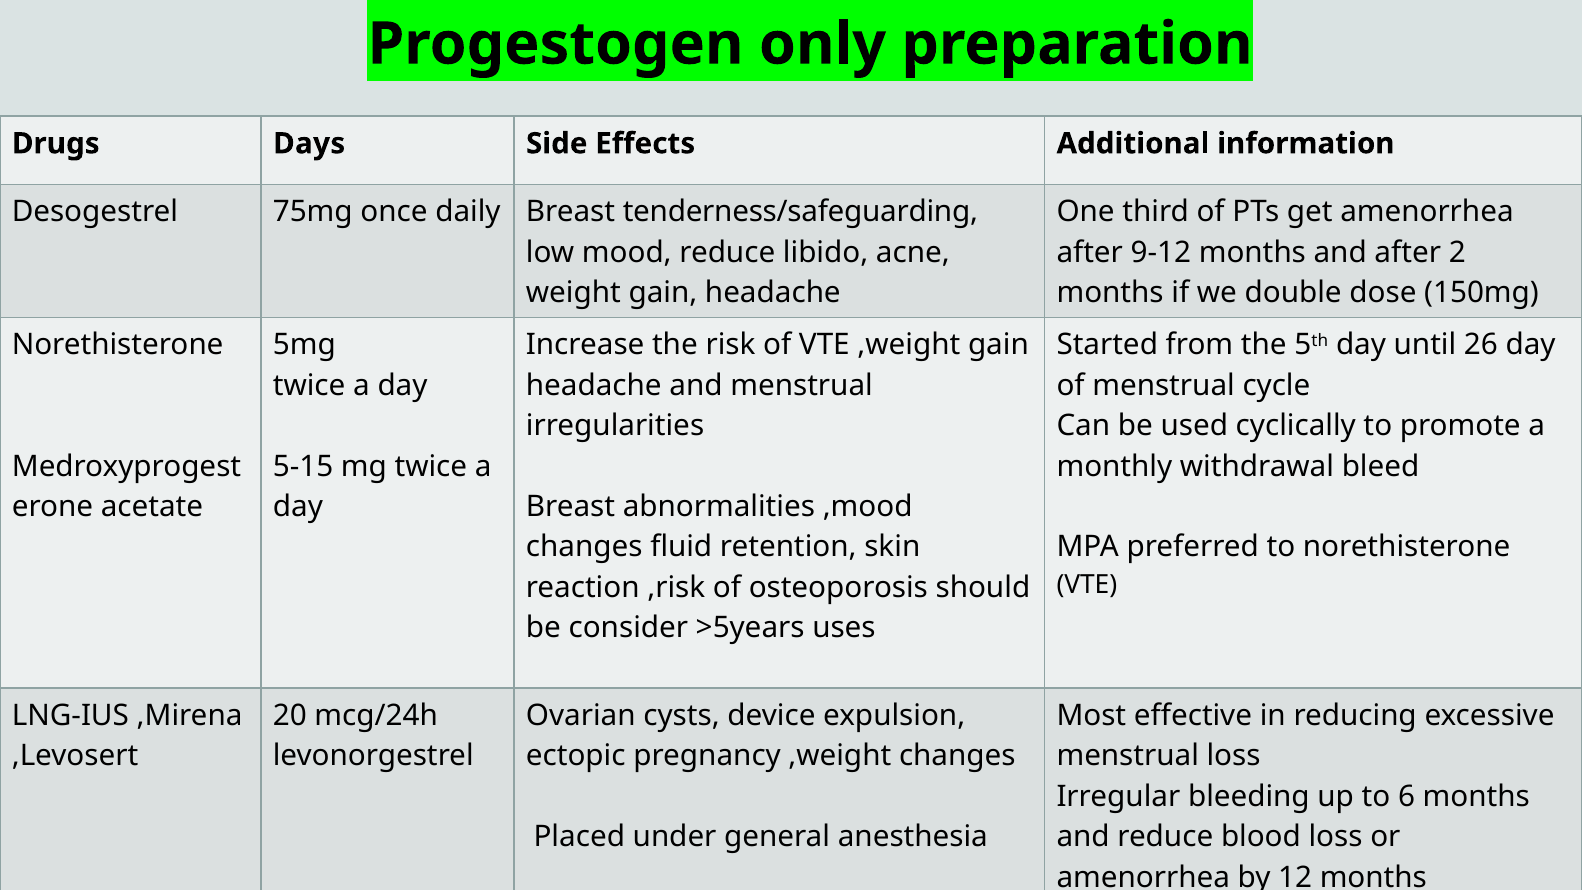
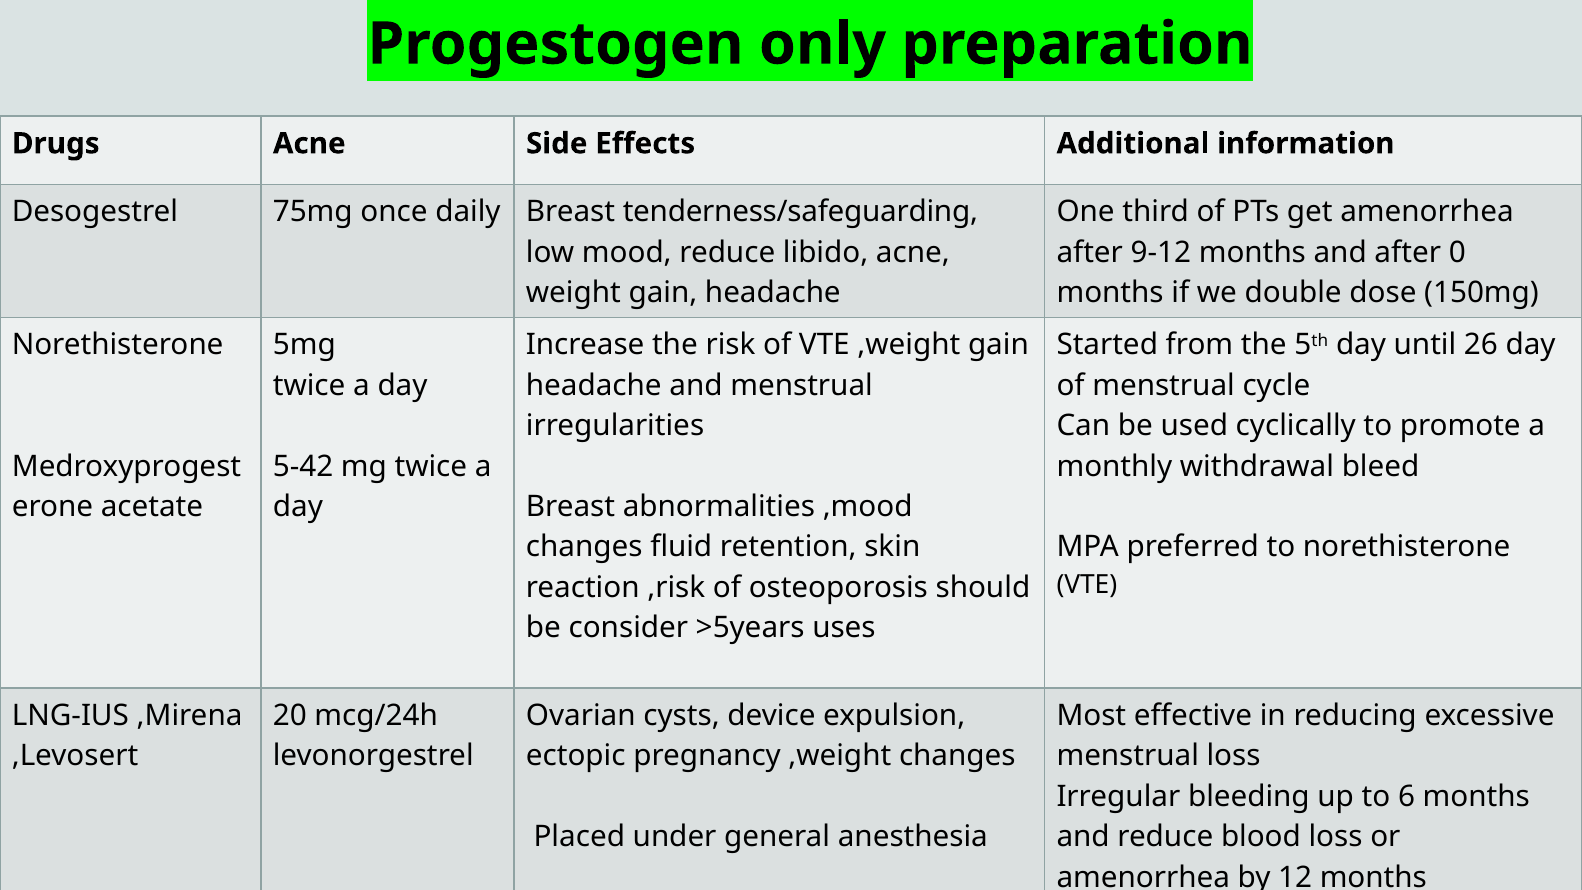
Drugs Days: Days -> Acne (309, 144)
2: 2 -> 0 (1457, 252)
5-15: 5-15 -> 5-42 (303, 466)
